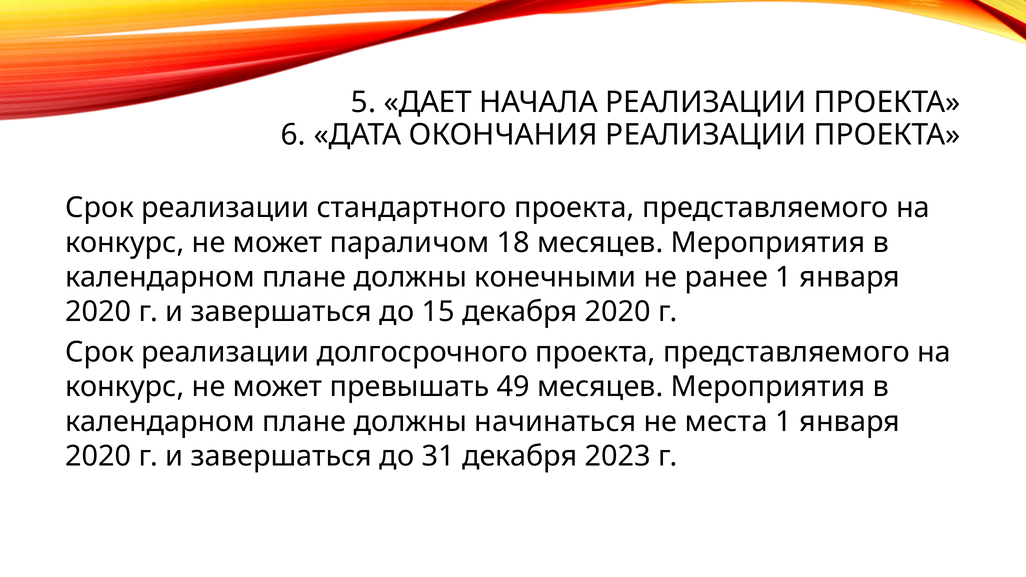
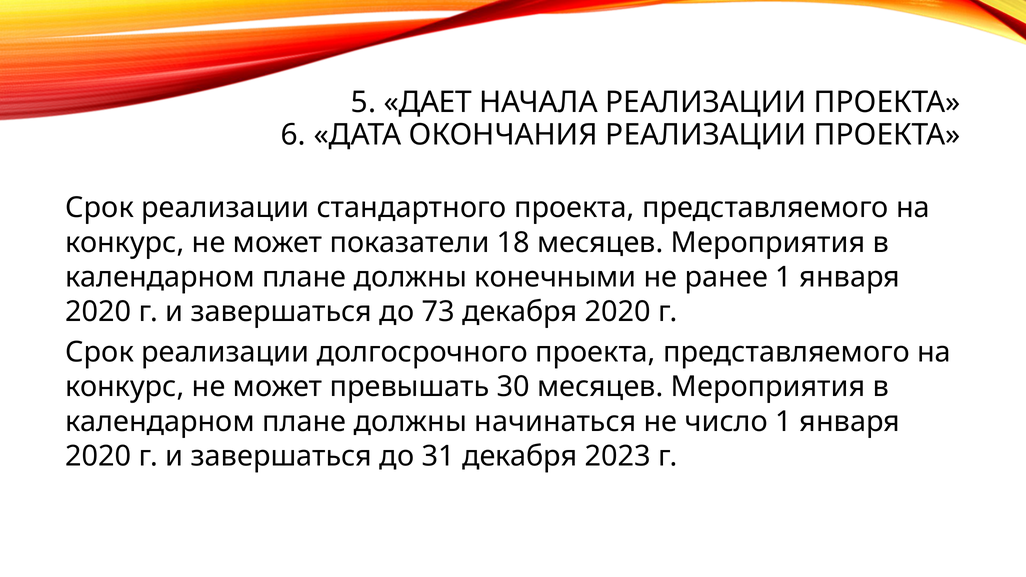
параличом: параличом -> показатели (410, 243)
15: 15 -> 73 (438, 312)
49: 49 -> 30 (513, 387)
места: места -> число (726, 422)
